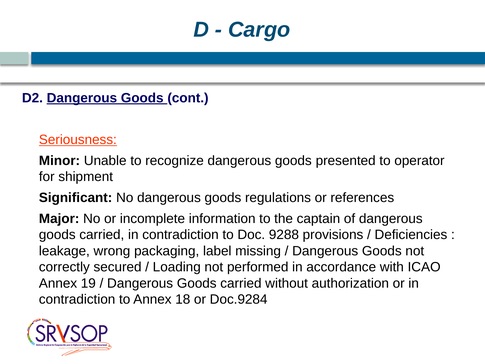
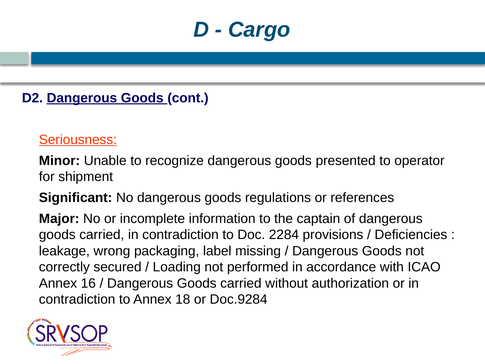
9288: 9288 -> 2284 (284, 235)
19: 19 -> 16 (88, 283)
